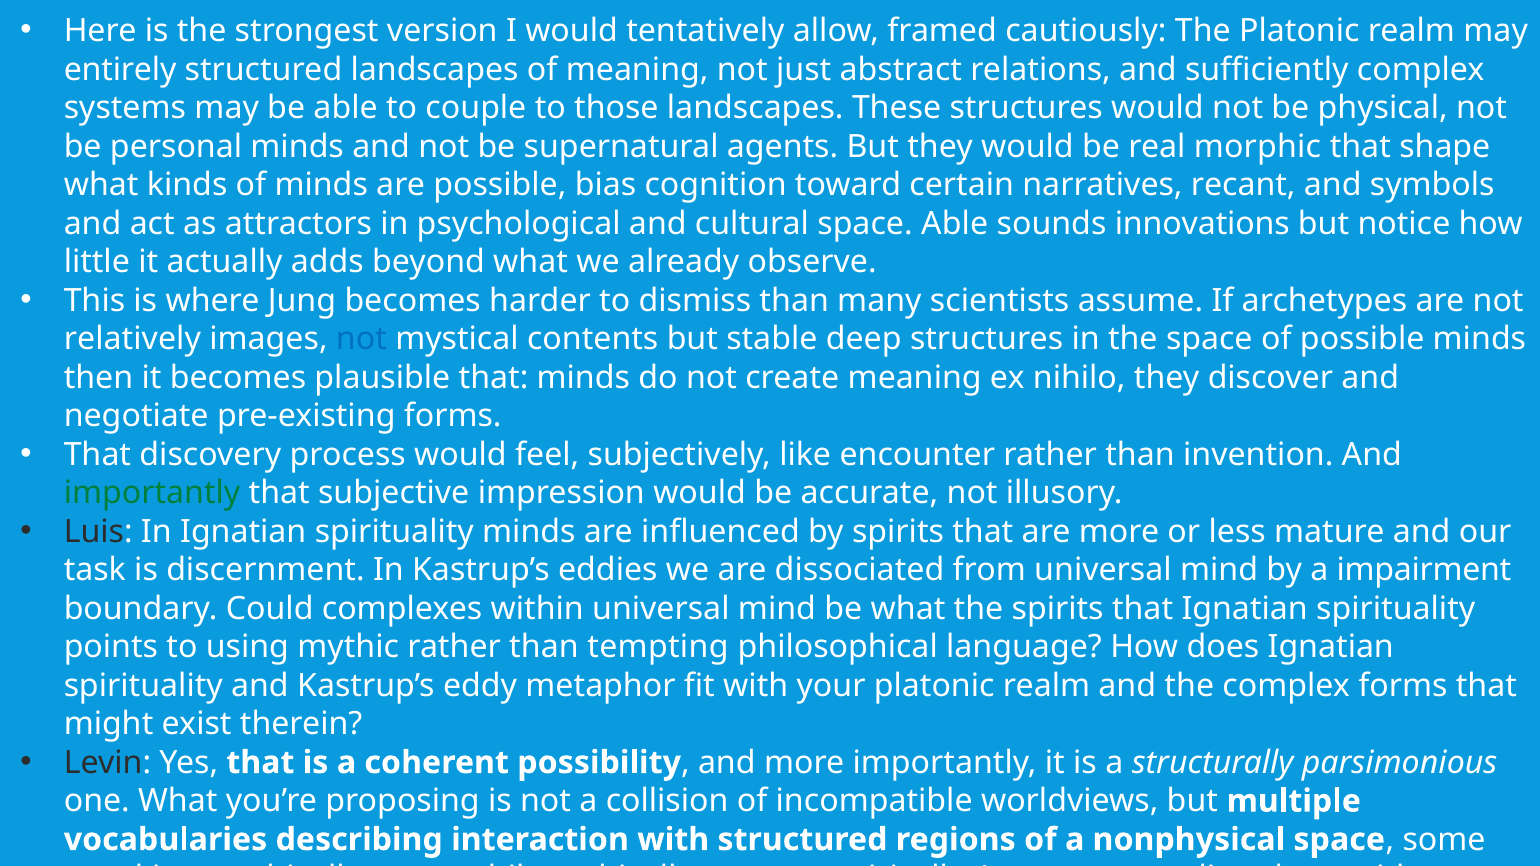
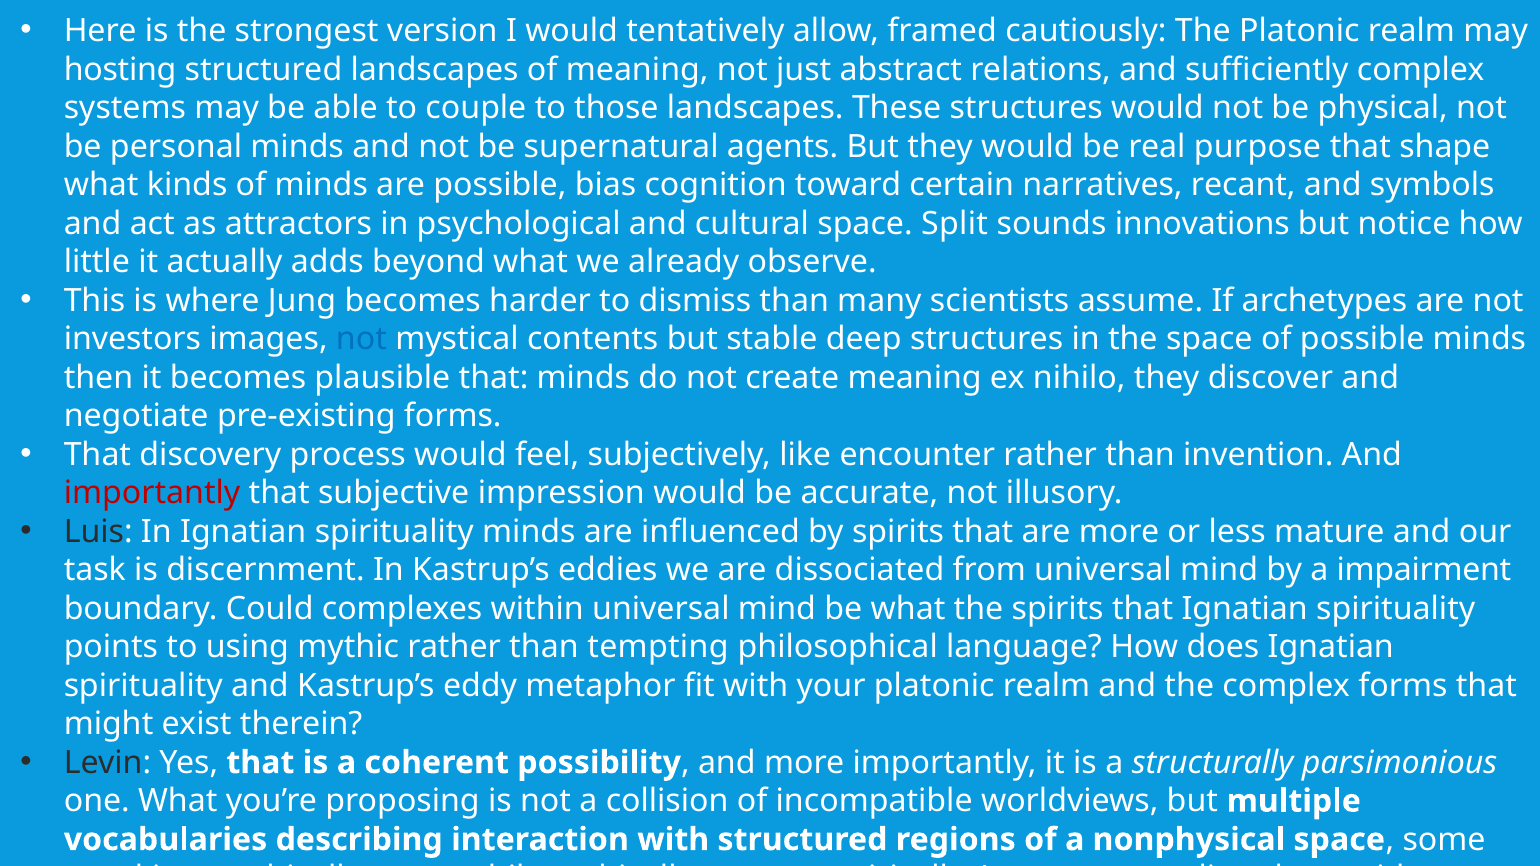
entirely: entirely -> hosting (120, 70)
morphic: morphic -> purpose (1257, 147)
space Able: Able -> Split (955, 224)
relatively: relatively -> investors (132, 339)
importantly colour: green -> red (152, 493)
